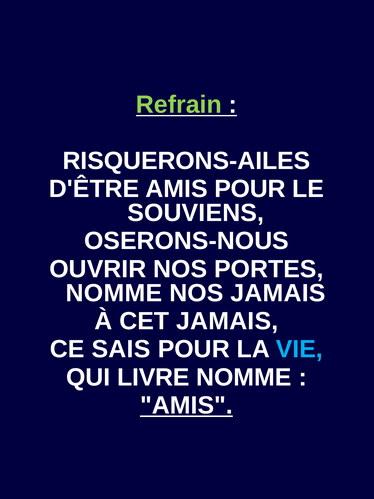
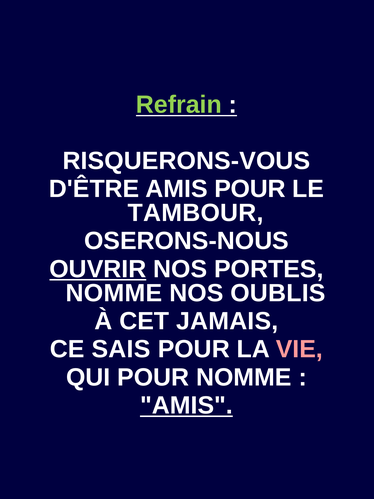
RISQUERONS-AILES: RISQUERONS-AILES -> RISQUERONS-VOUS (186, 161)
SOUVIENS: SOUVIENS -> TAMBOUR (196, 213)
OUVRIR underline: none -> present (98, 269)
NOS JAMAIS: JAMAIS -> OUBLIS (278, 293)
VIE colour: light blue -> pink (299, 349)
QUI LIVRE: LIVRE -> POUR (153, 377)
